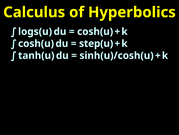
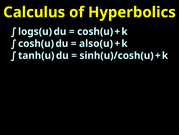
step(u: step(u -> also(u (96, 43)
